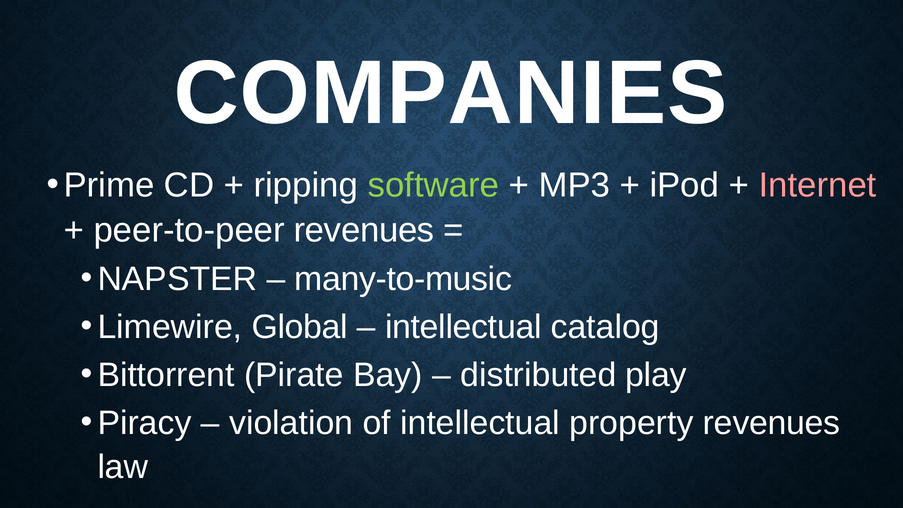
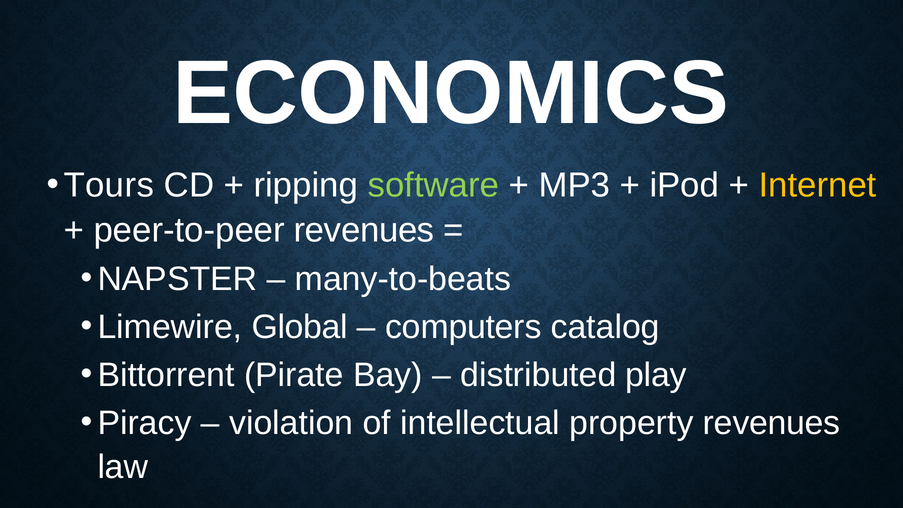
COMPANIES: COMPANIES -> ECONOMICS (451, 94)
Prime: Prime -> Tours (109, 185)
Internet colour: pink -> yellow (818, 185)
many-to-music: many-to-music -> many-to-beats (403, 279)
intellectual: intellectual -> computers (463, 327)
